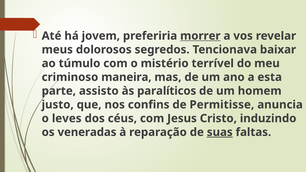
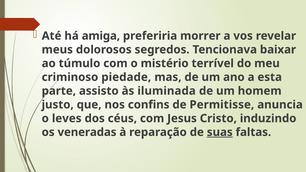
jovem: jovem -> amiga (101, 36)
morrer underline: present -> none (200, 36)
maneira: maneira -> piedade (126, 77)
paralíticos: paralíticos -> iluminada (167, 91)
